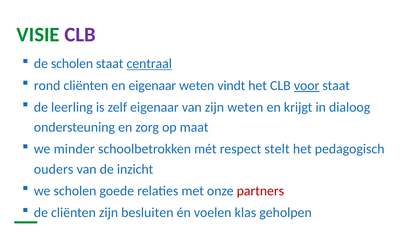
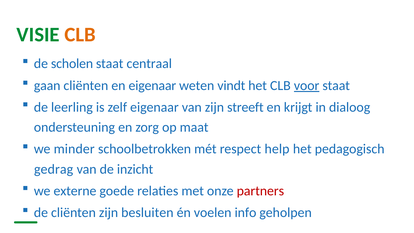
CLB colour: purple -> orange (80, 35)
centraal underline: present -> none (149, 64)
rond: rond -> gaan (47, 85)
zijn weten: weten -> streeft (245, 107)
stelt: stelt -> help (277, 149)
ouders: ouders -> gedrag (54, 169)
we scholen: scholen -> externe (75, 191)
klas: klas -> info (245, 213)
